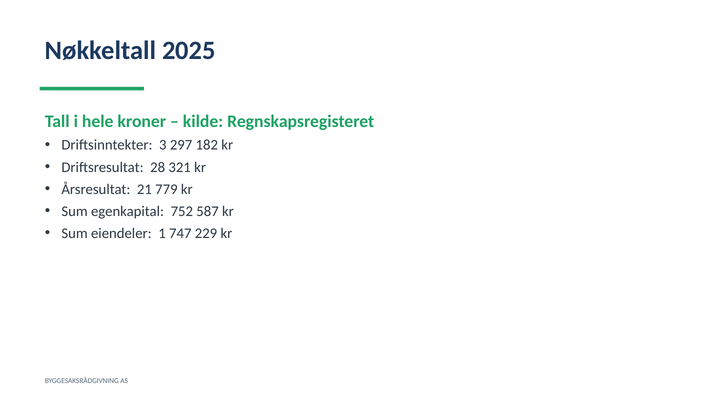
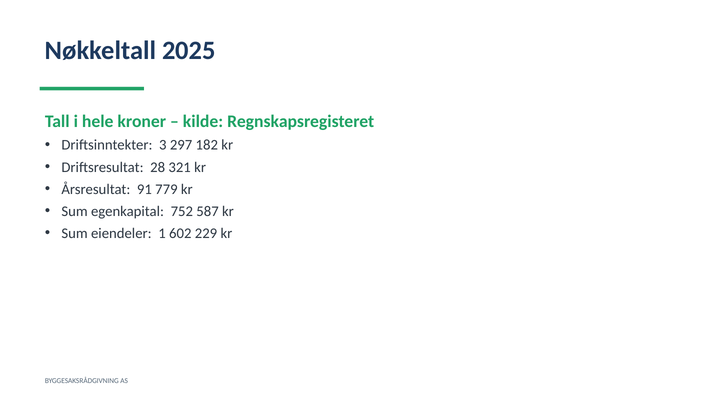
21: 21 -> 91 (144, 189)
747: 747 -> 602 (180, 233)
